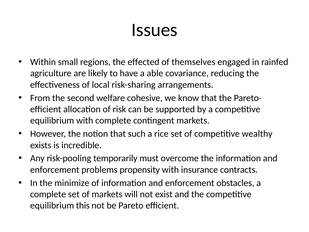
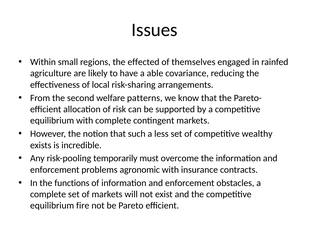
cohesive: cohesive -> patterns (145, 98)
rice: rice -> less (161, 134)
propensity: propensity -> agronomic (140, 170)
minimize: minimize -> functions (72, 183)
this: this -> fire (83, 205)
